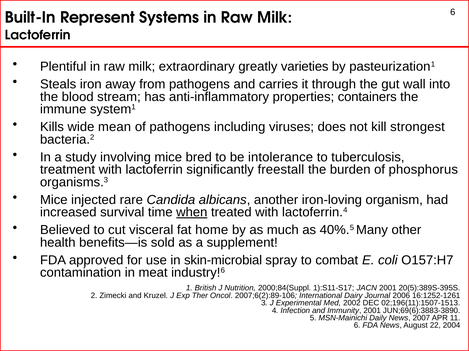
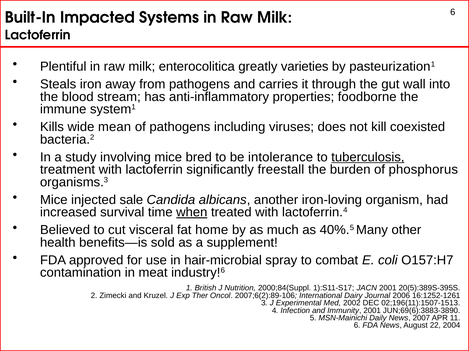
Represent: Represent -> Impacted (97, 18)
extraordinary: extraordinary -> enterocolitica (197, 67)
containers: containers -> foodborne (367, 97)
strongest: strongest -> coexisted (418, 127)
tuberculosis underline: none -> present (368, 157)
rare: rare -> sale (131, 200)
skin-microbial: skin-microbial -> hair-microbial (223, 261)
